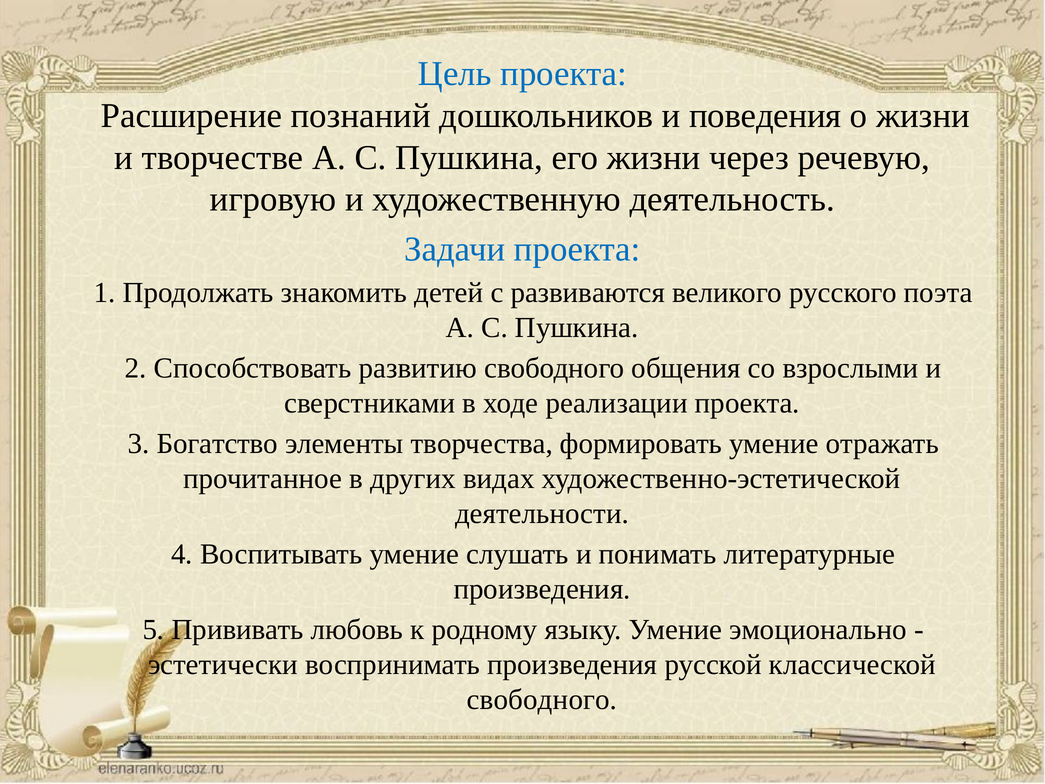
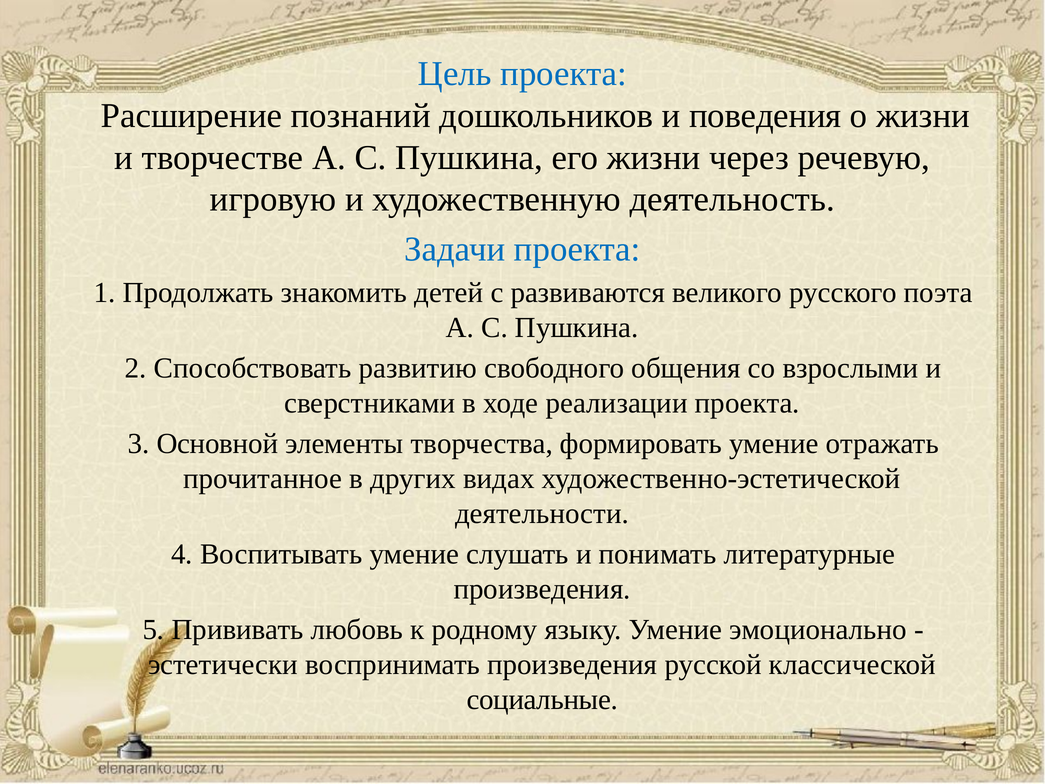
Богатство: Богатство -> Основной (217, 444)
свободного: свободного -> социальные (542, 699)
